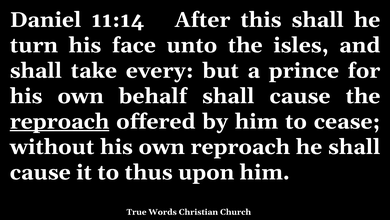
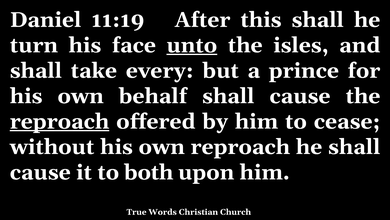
11:14: 11:14 -> 11:19 (118, 20)
unto underline: none -> present (192, 45)
thus: thus -> both (149, 172)
